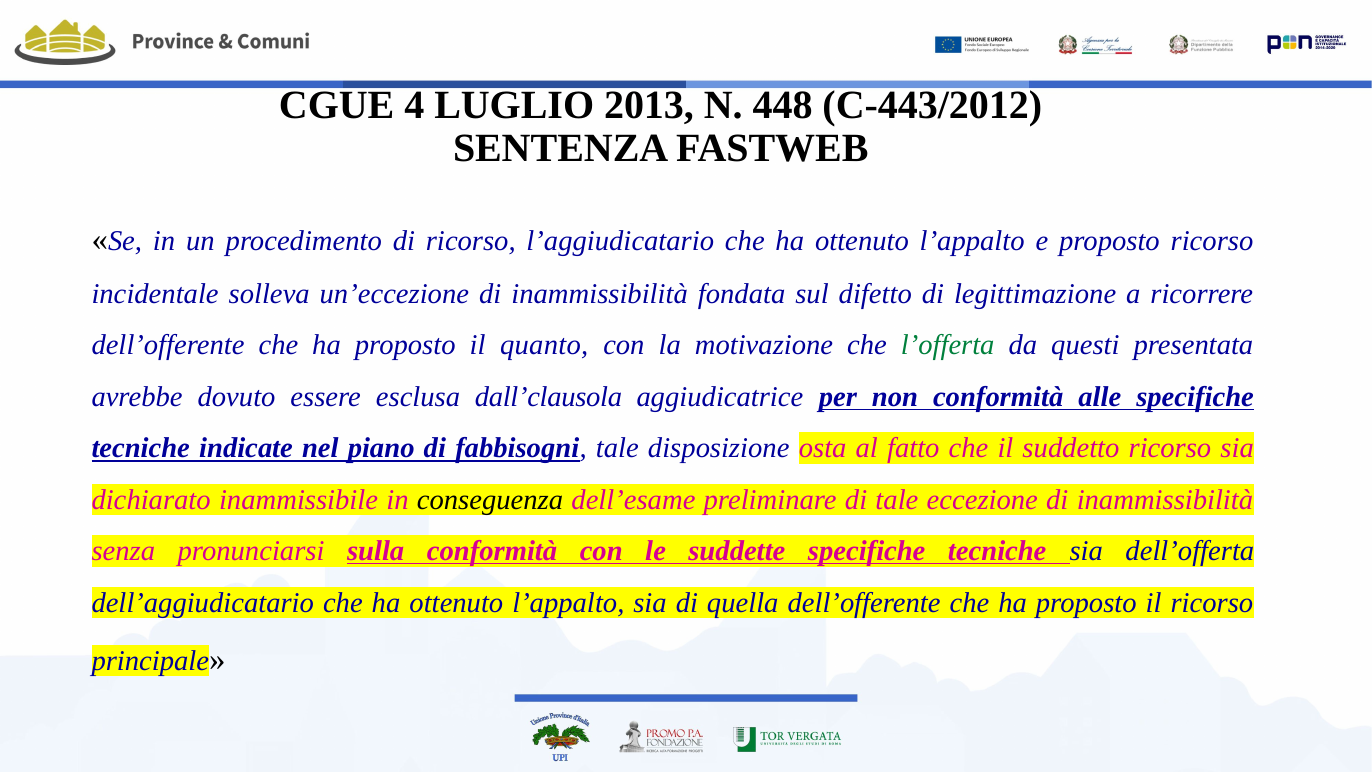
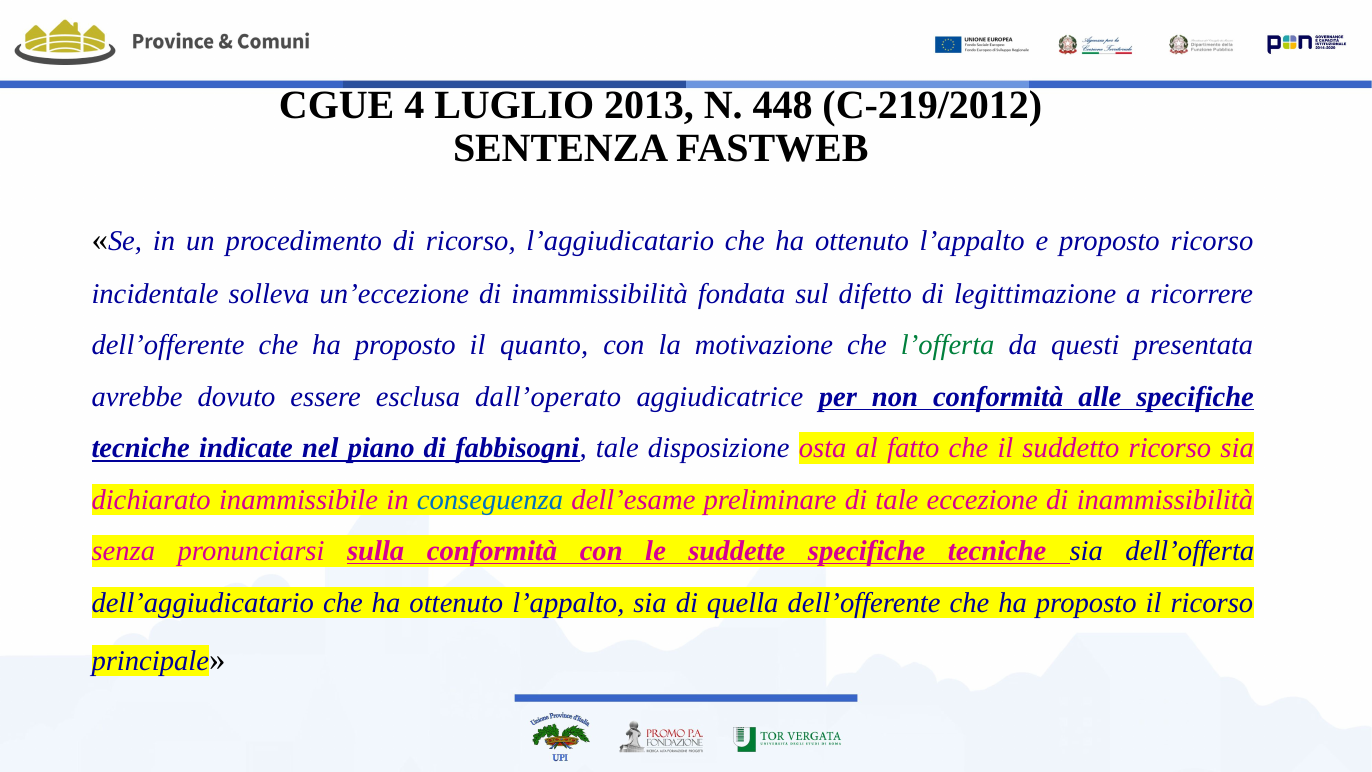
C‑443/2012: C‑443/2012 -> C‑219/2012 (932, 105)
dall’clausola: dall’clausola -> dall’operato (548, 397)
conseguenza colour: black -> blue (490, 499)
